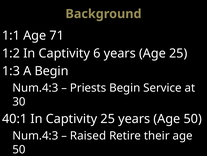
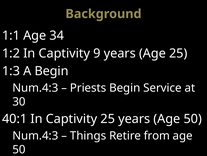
71: 71 -> 34 (57, 35)
6: 6 -> 9 (97, 53)
Raised: Raised -> Things (88, 135)
their: their -> from (157, 135)
